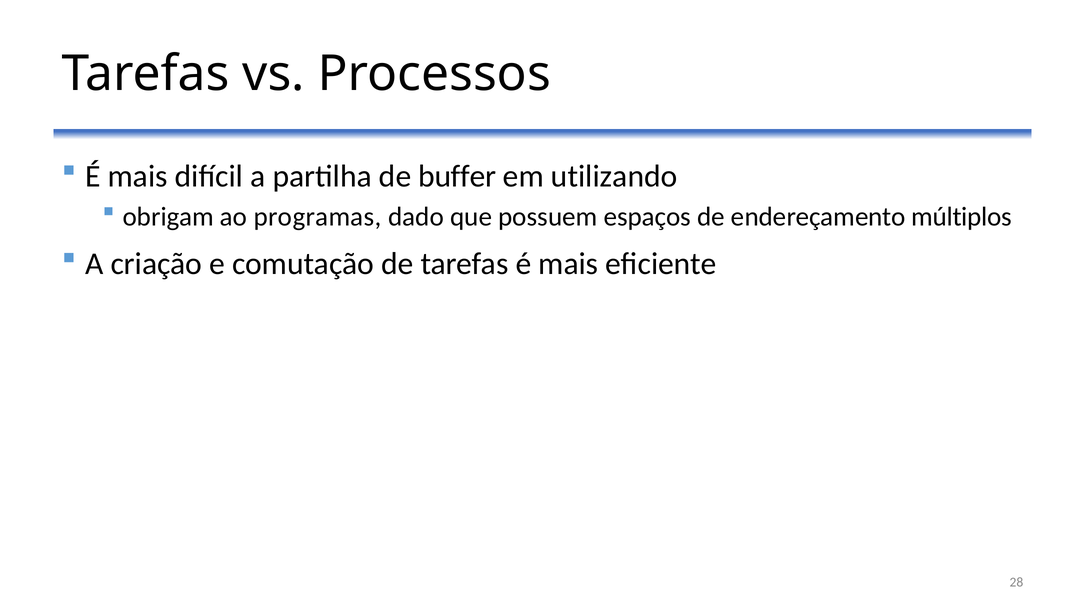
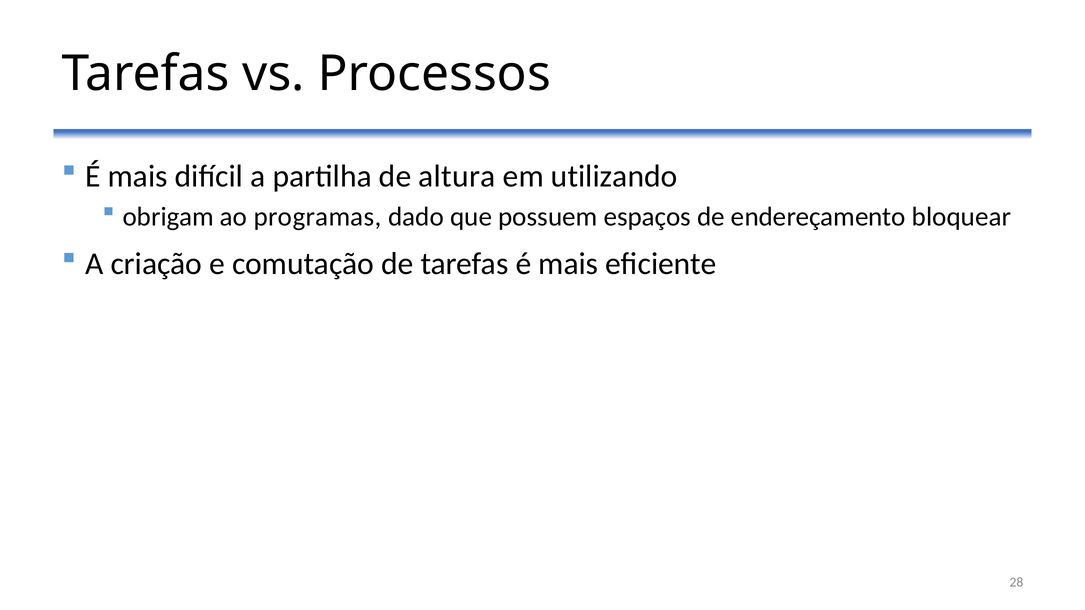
buffer: buffer -> altura (457, 176)
múltiplos: múltiplos -> bloquear (962, 217)
